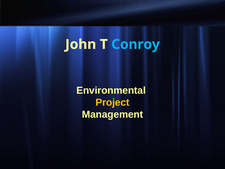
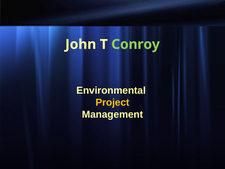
Conroy colour: light blue -> light green (136, 44)
